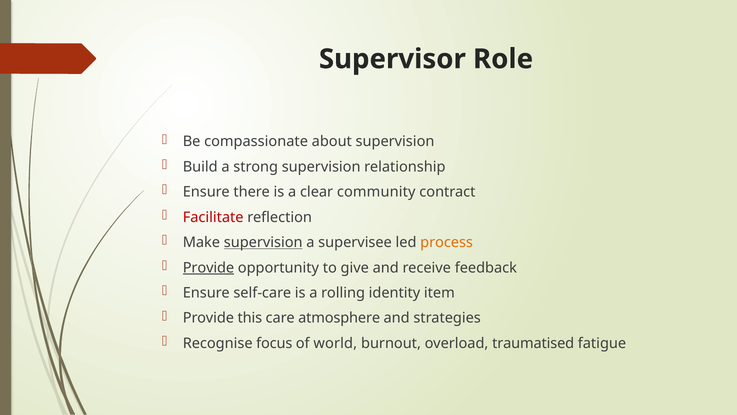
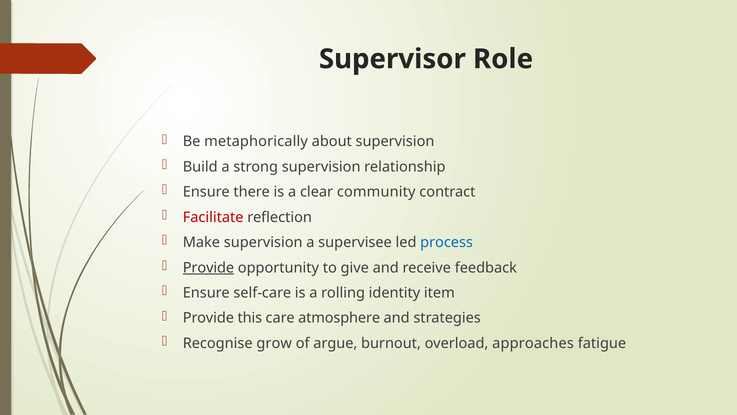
compassionate: compassionate -> metaphorically (256, 142)
supervision underline: present -> none (263, 242)
process colour: orange -> blue (447, 242)
focus: focus -> grow (274, 343)
world: world -> argue (335, 343)
traumatised: traumatised -> approaches (533, 343)
